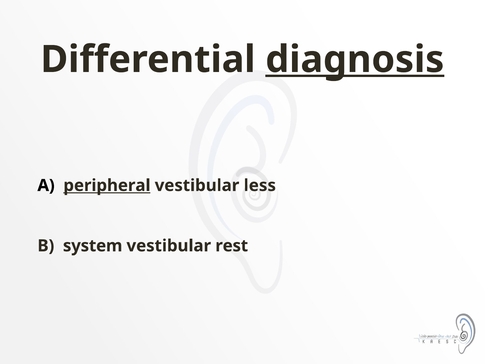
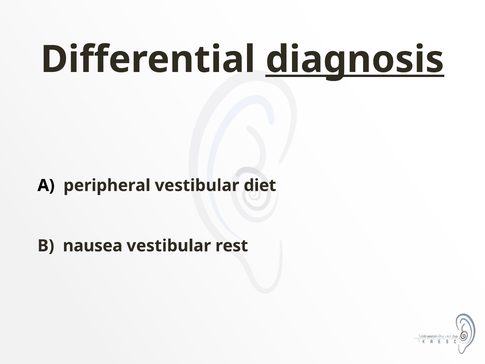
peripheral underline: present -> none (107, 185)
less: less -> diet (260, 185)
system: system -> nausea (93, 246)
